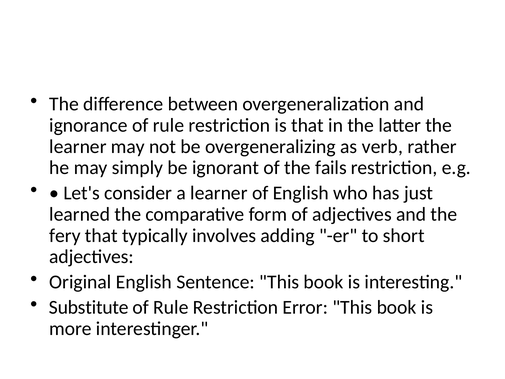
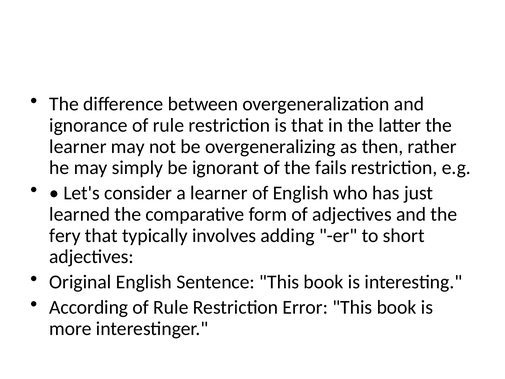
verb: verb -> then (382, 146)
Substitute: Substitute -> According (89, 307)
